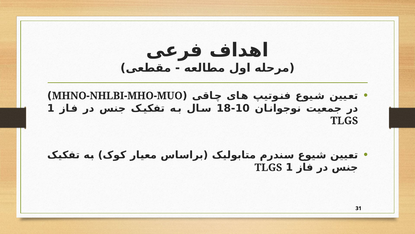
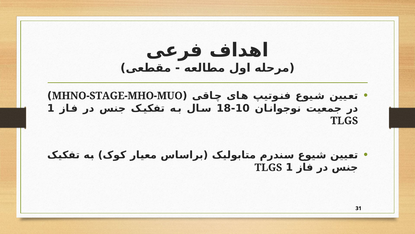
MHNO-NHLBI-MHO-MUO: MHNO-NHLBI-MHO-MUO -> MHNO-STAGE-MHO-MUO (117, 96)
